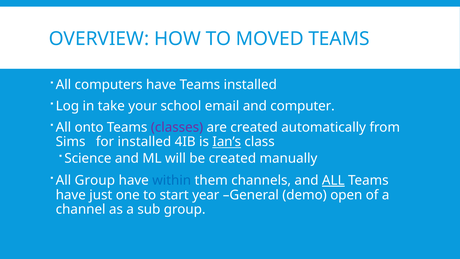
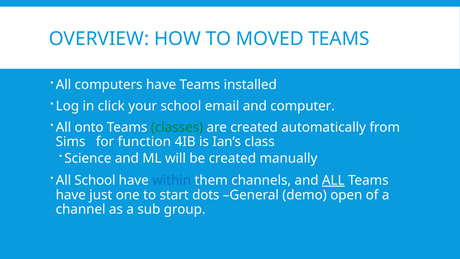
take: take -> click (111, 106)
classes colour: purple -> green (177, 127)
for installed: installed -> function (144, 142)
Ian’s underline: present -> none (227, 142)
All Group: Group -> School (95, 180)
year: year -> dots (206, 195)
